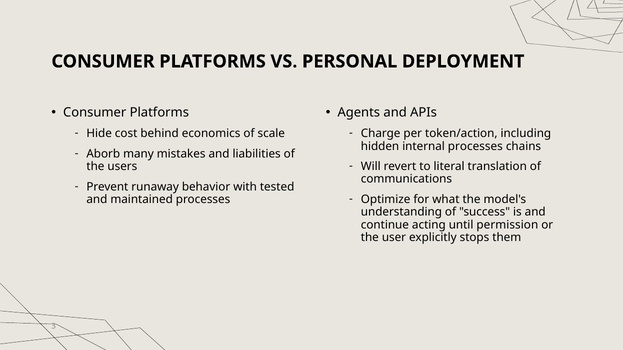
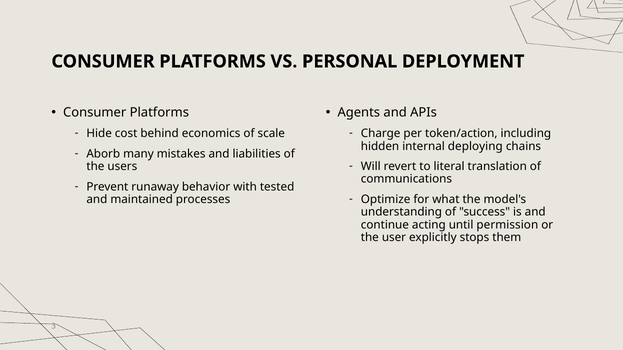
internal processes: processes -> deploying (475, 146)
